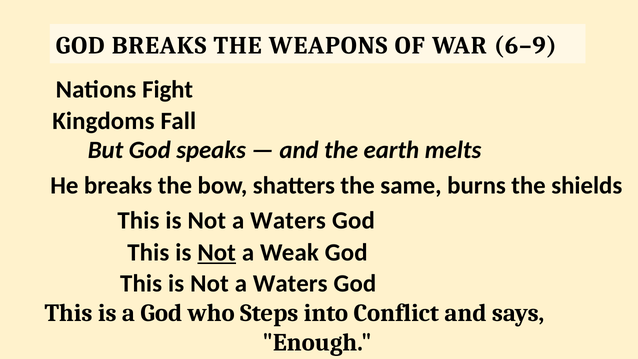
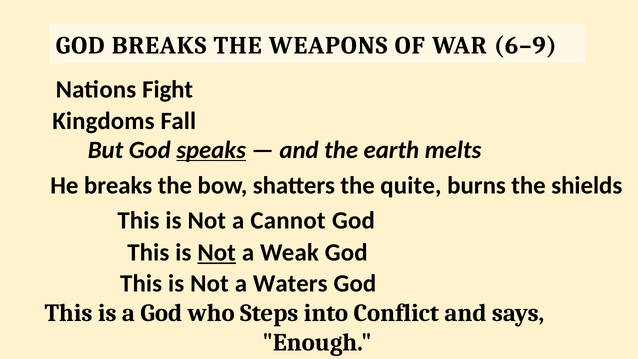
speaks underline: none -> present (211, 150)
same: same -> quite (411, 185)
Waters: Waters -> Cannot (288, 220)
